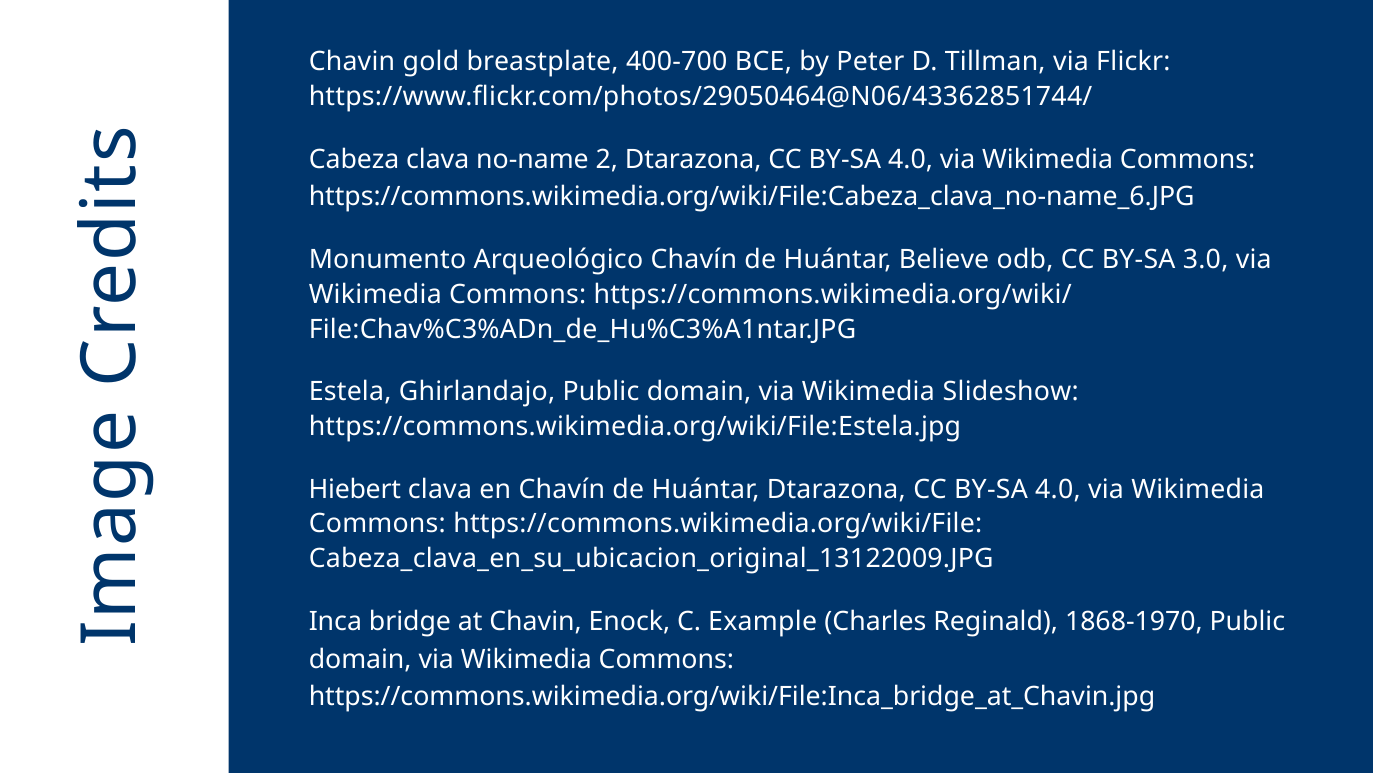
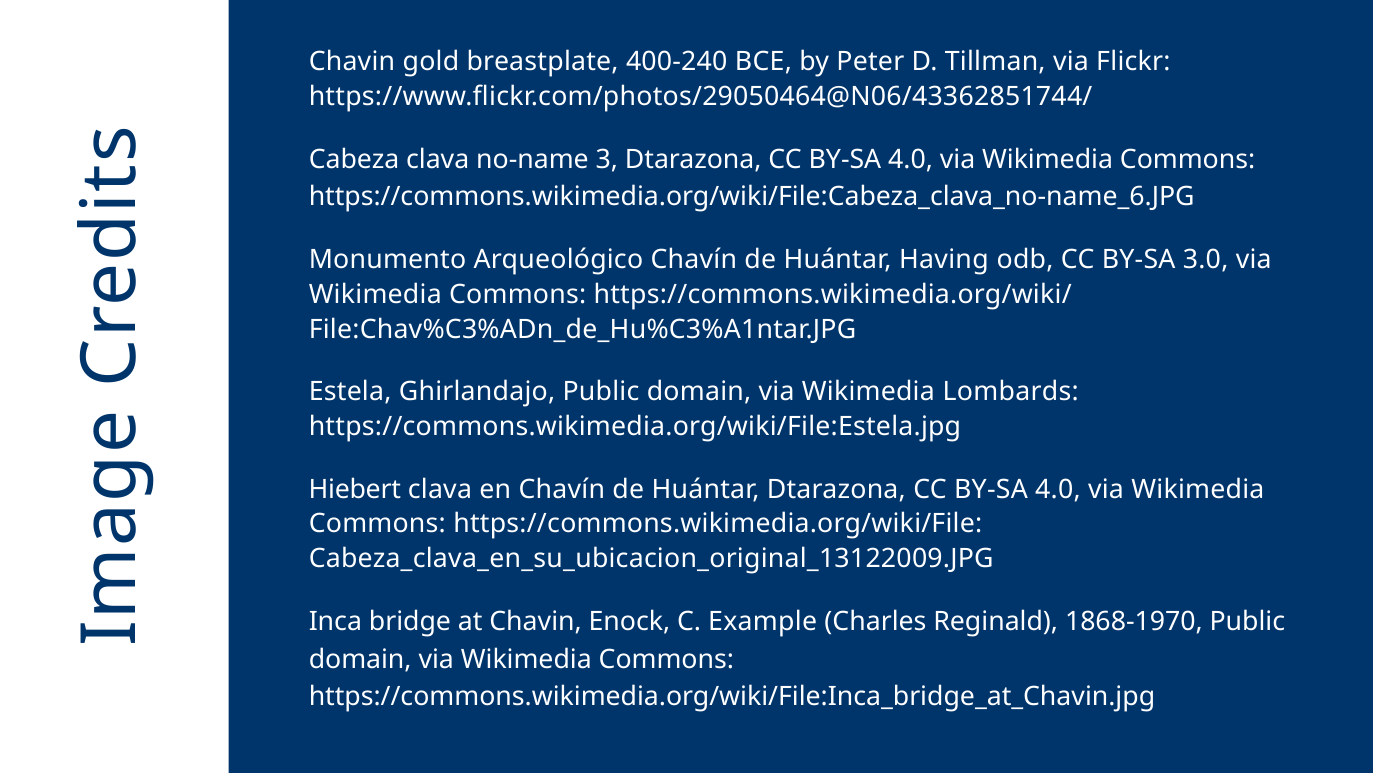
400-700: 400-700 -> 400-240 (677, 61)
2: 2 -> 3 (607, 160)
Believe: Believe -> Having (944, 260)
Slideshow: Slideshow -> Lombards (1011, 391)
